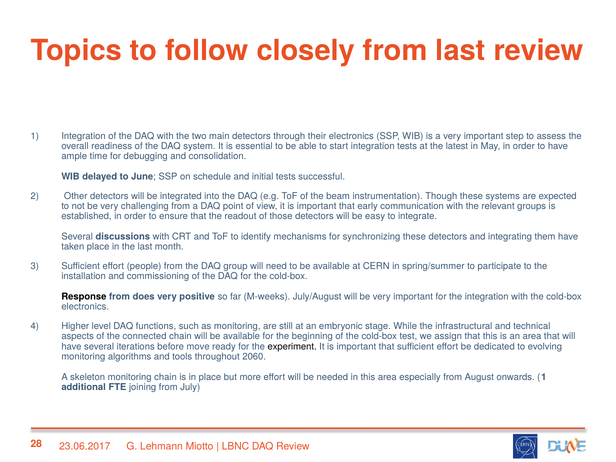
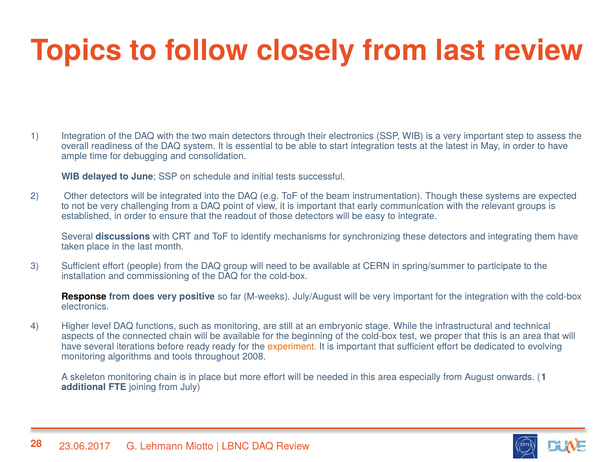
assign: assign -> proper (448, 336)
before move: move -> ready (198, 346)
experiment colour: black -> orange (292, 346)
2060: 2060 -> 2008 (254, 357)
